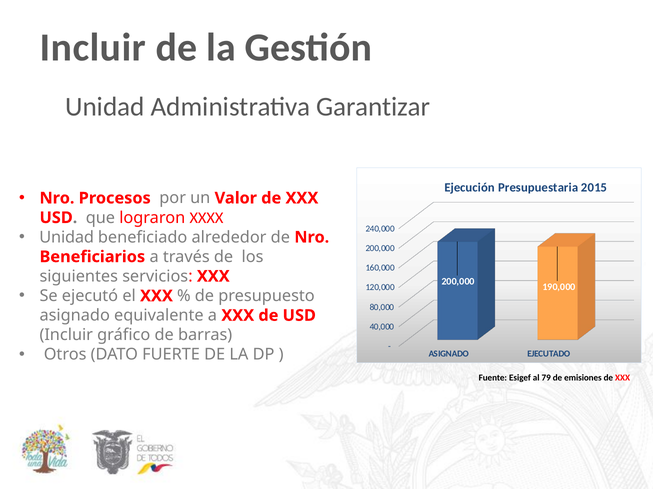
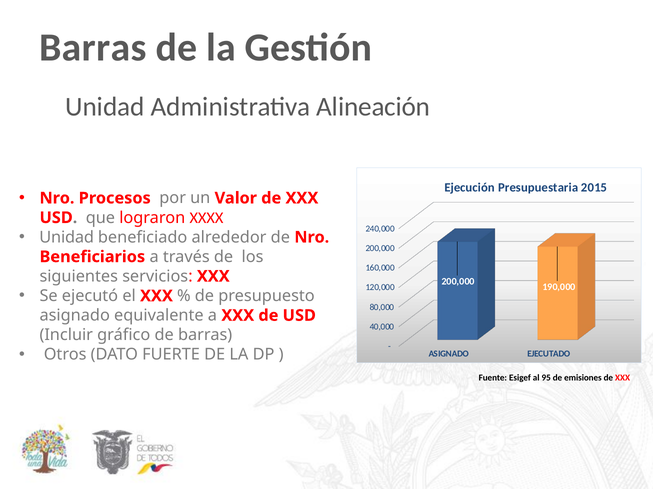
Incluir: Incluir -> Barras (93, 48)
Garantizar: Garantizar -> Alineación (373, 107)
79: 79 -> 95 (546, 378)
